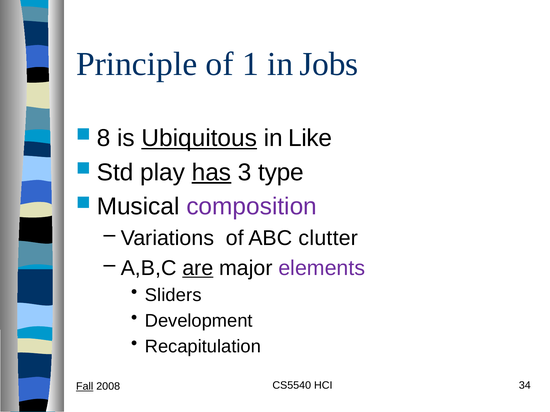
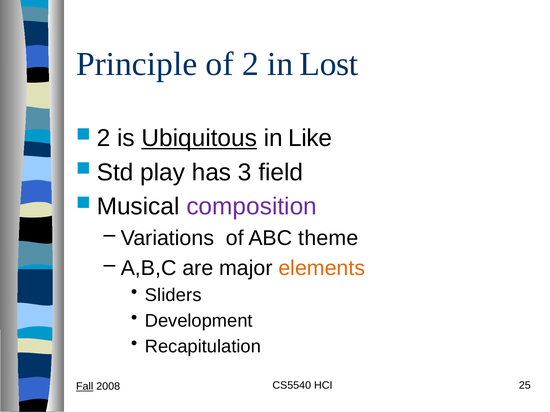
of 1: 1 -> 2 (250, 64)
Jobs: Jobs -> Lost (329, 64)
8: 8 -> 2 (104, 138)
has underline: present -> none (211, 173)
type: type -> field (281, 173)
clutter: clutter -> theme (328, 238)
are underline: present -> none (198, 268)
elements colour: purple -> orange (322, 268)
34: 34 -> 25 (525, 386)
